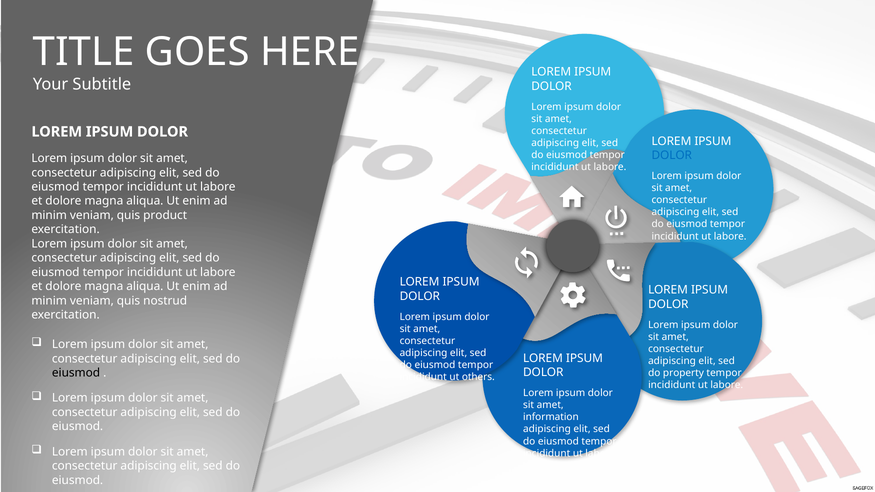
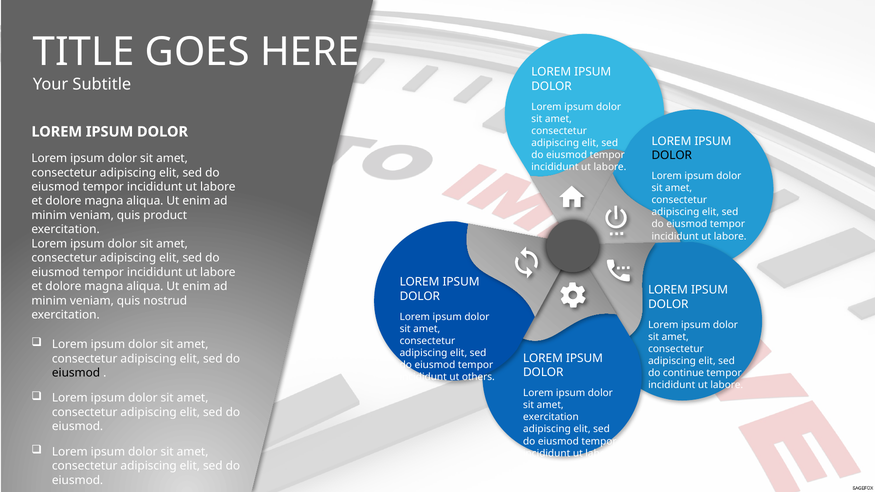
DOLOR colour: blue -> black (672, 155)
property: property -> continue (683, 373)
information: information -> exercitation (551, 417)
